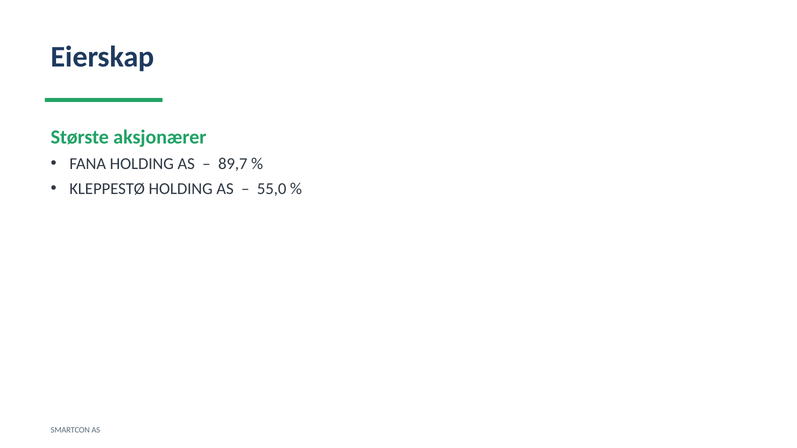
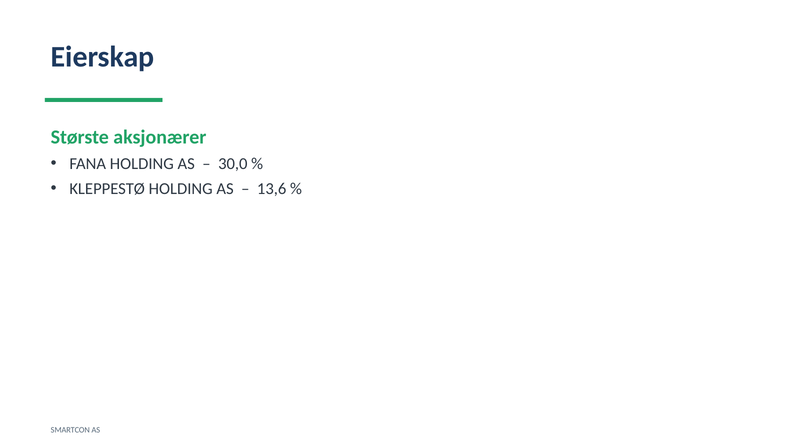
89,7: 89,7 -> 30,0 (233, 164)
55,0: 55,0 -> 13,6 (272, 189)
